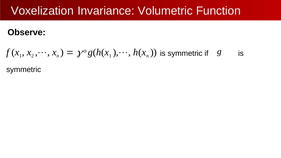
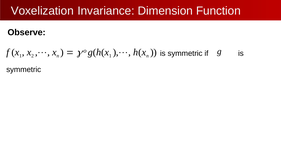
Volumetric: Volumetric -> Dimension (165, 11)
